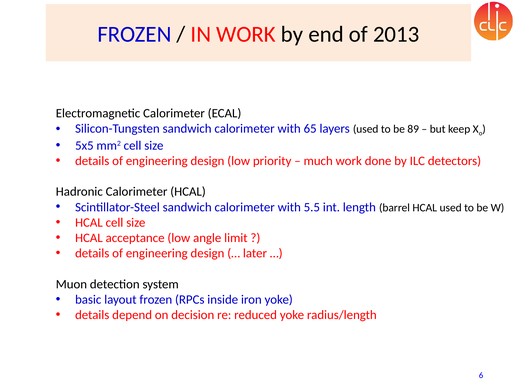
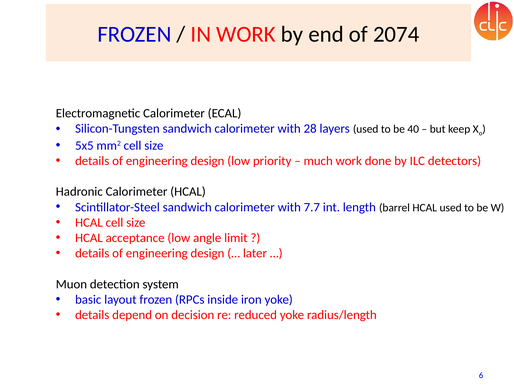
2013: 2013 -> 2074 (396, 34)
65: 65 -> 28 (310, 129)
89: 89 -> 40 (413, 129)
5.5: 5.5 -> 7.7 (312, 207)
